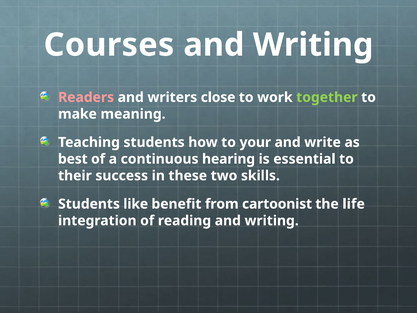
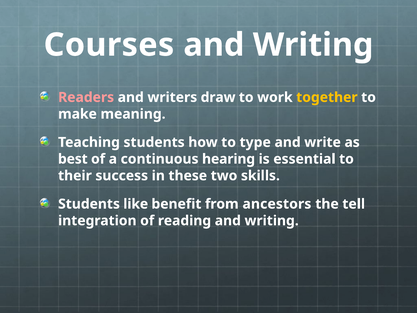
close: close -> draw (218, 97)
together colour: light green -> yellow (327, 97)
your: your -> type (255, 142)
cartoonist: cartoonist -> ancestors (277, 204)
life: life -> tell (354, 204)
